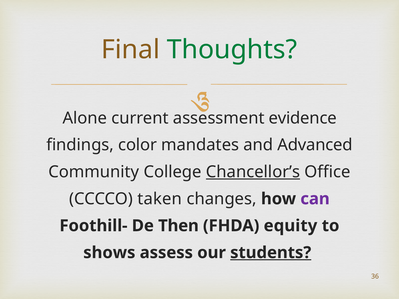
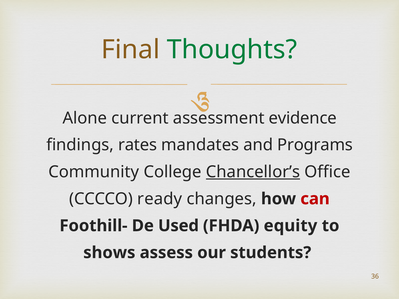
color: color -> rates (138, 145)
Advanced: Advanced -> Programs (315, 145)
taken: taken -> ready (160, 199)
can colour: purple -> red (315, 199)
Then: Then -> Used (178, 226)
students underline: present -> none (271, 253)
